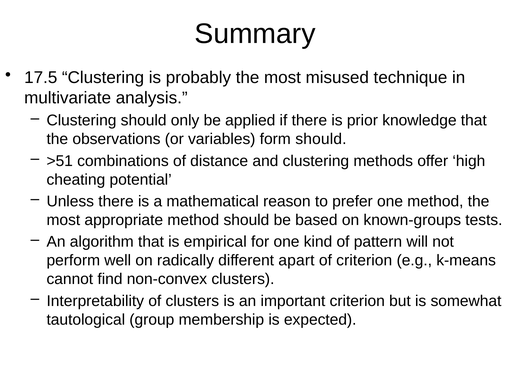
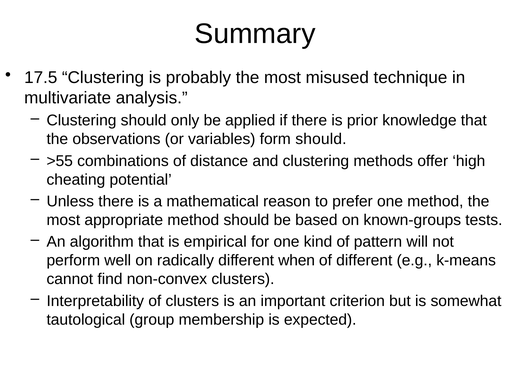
>51: >51 -> >55 (60, 161)
apart: apart -> when (297, 261)
of criterion: criterion -> different (364, 261)
